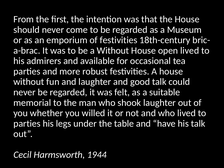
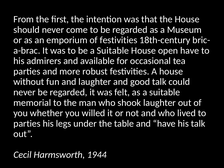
be a Without: Without -> Suitable (113, 51)
open lived: lived -> have (190, 51)
